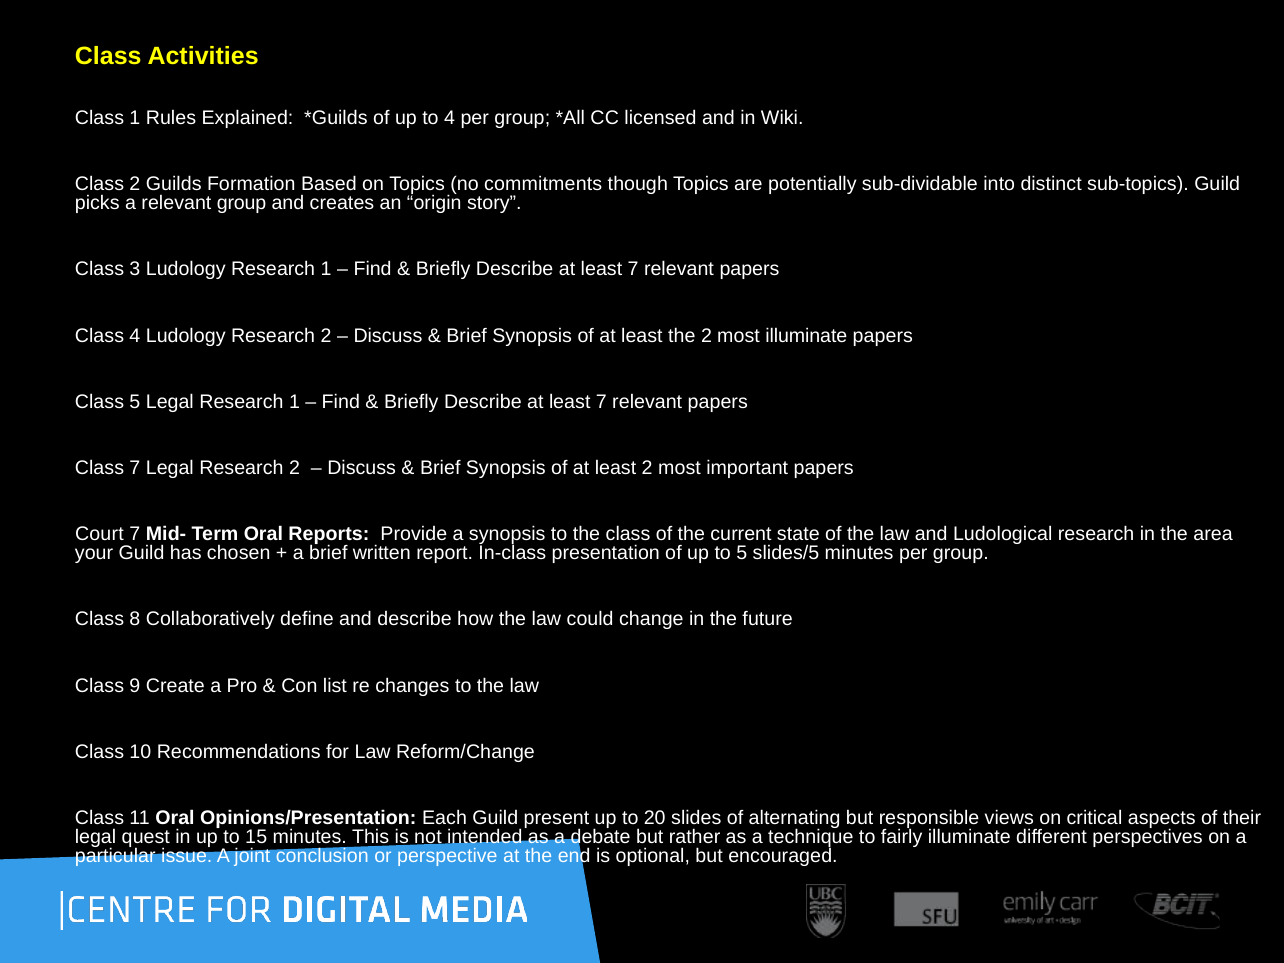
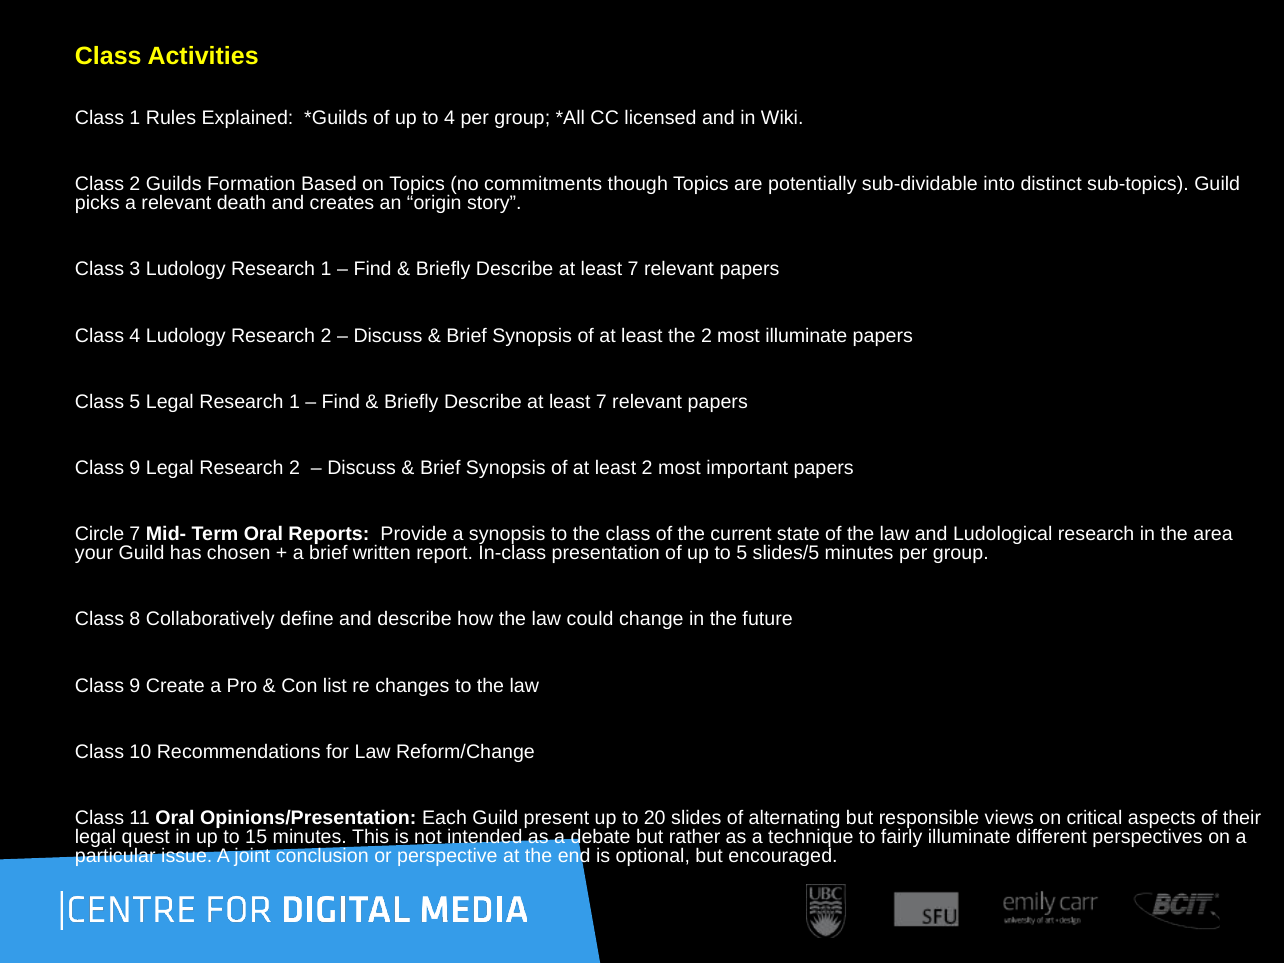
relevant group: group -> death (241, 203)
7: 7 -> 9 (135, 468)
Court: Court -> Circle (100, 534)
